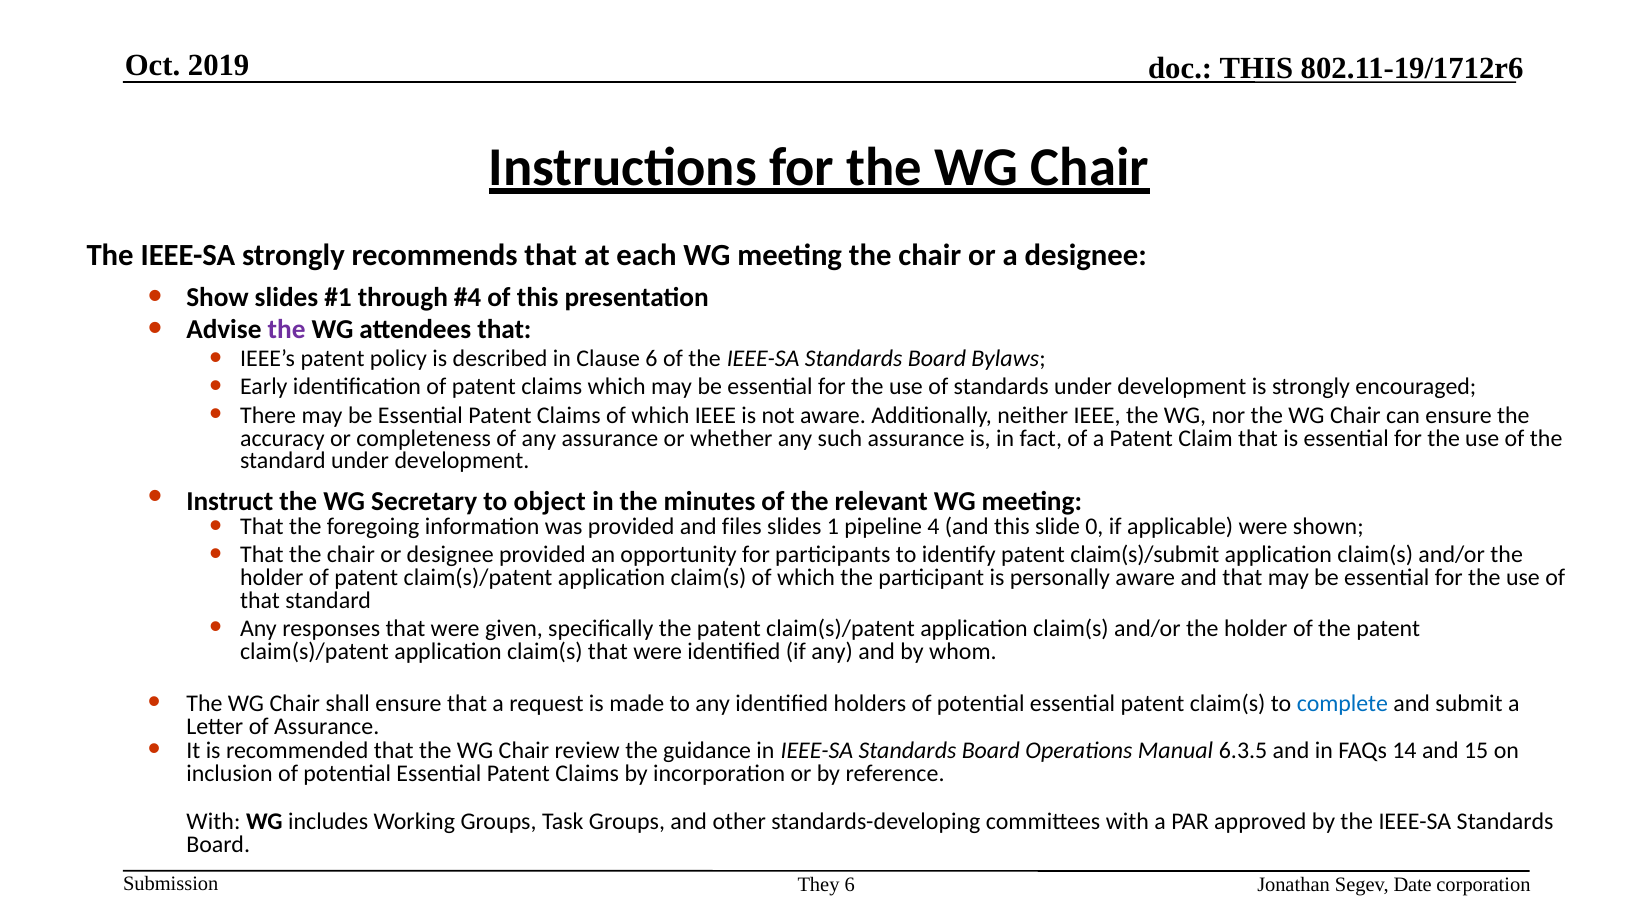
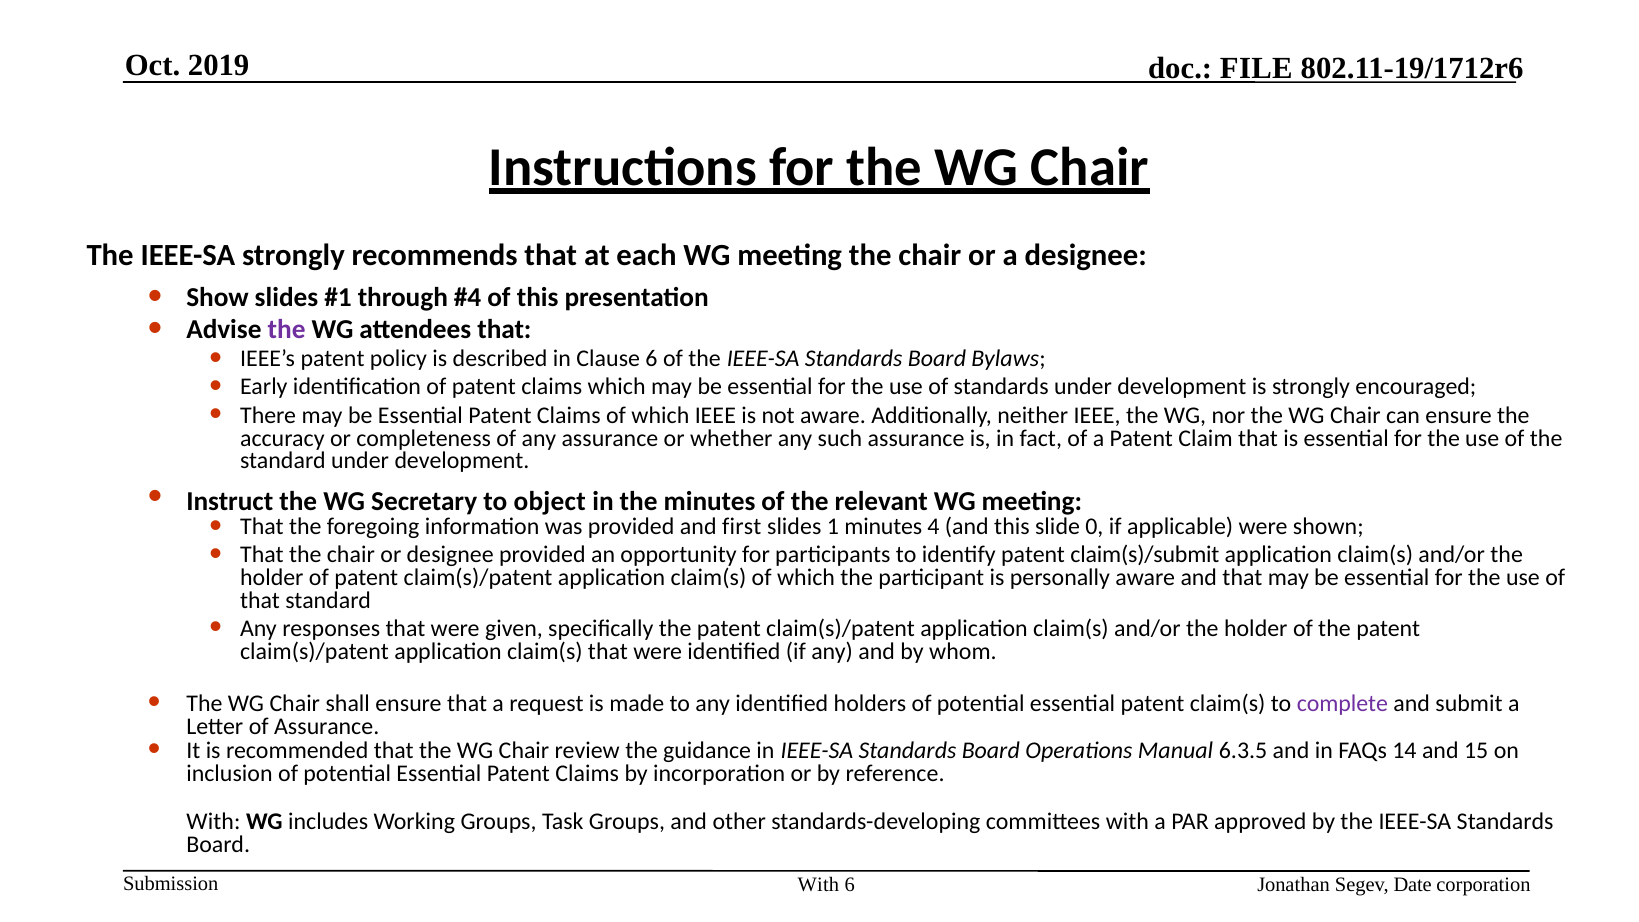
THIS: THIS -> FILE (1256, 68)
files: files -> first (742, 527)
1 pipeline: pipeline -> minutes (883, 527)
complete colour: blue -> purple (1342, 703)
They: They -> With (818, 884)
